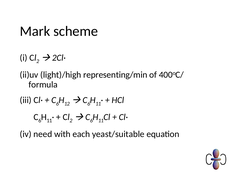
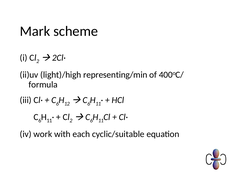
need: need -> work (43, 134)
yeast/suitable: yeast/suitable -> cyclic/suitable (118, 134)
